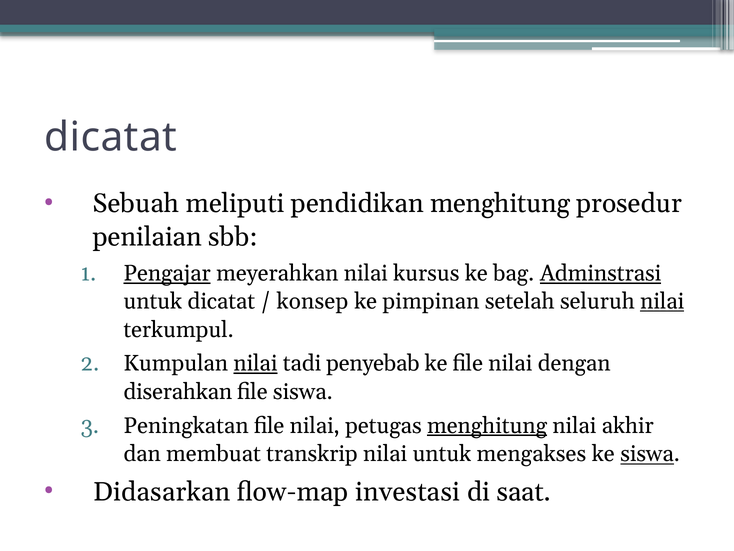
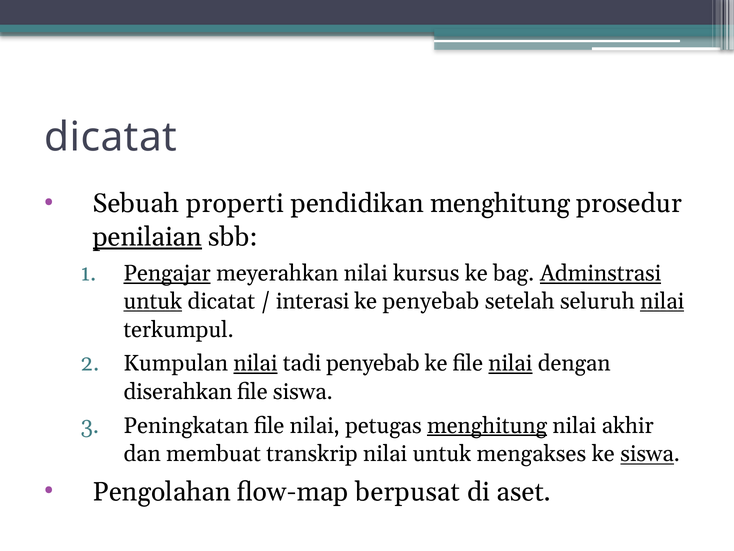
meliputi: meliputi -> properti (235, 204)
penilaian underline: none -> present (147, 237)
untuk underline: none -> present (153, 301)
konsep: konsep -> interasi (313, 301)
ke pimpinan: pimpinan -> penyebab (431, 301)
nilai underline: none -> present (510, 363)
Didasarkan: Didasarkan -> Pengolahan (162, 491)
investasi: investasi -> berpusat (408, 491)
saat: saat -> aset (524, 491)
